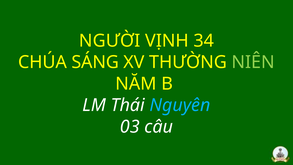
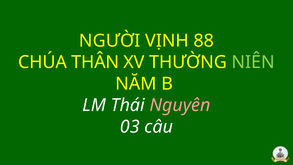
34: 34 -> 88 (204, 41)
SÁNG: SÁNG -> THÂN (95, 62)
Nguyên colour: light blue -> pink (180, 105)
